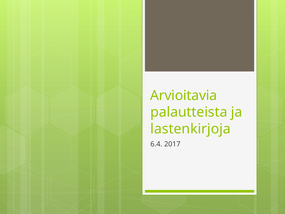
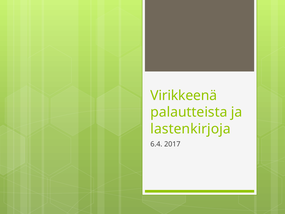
Arvioitavia: Arvioitavia -> Virikkeenä (184, 95)
